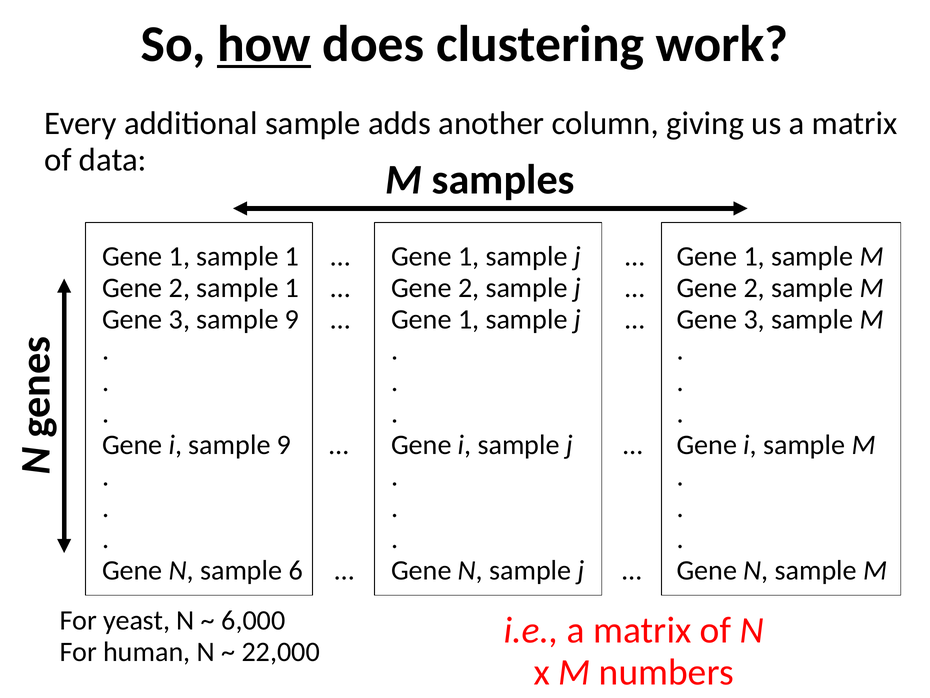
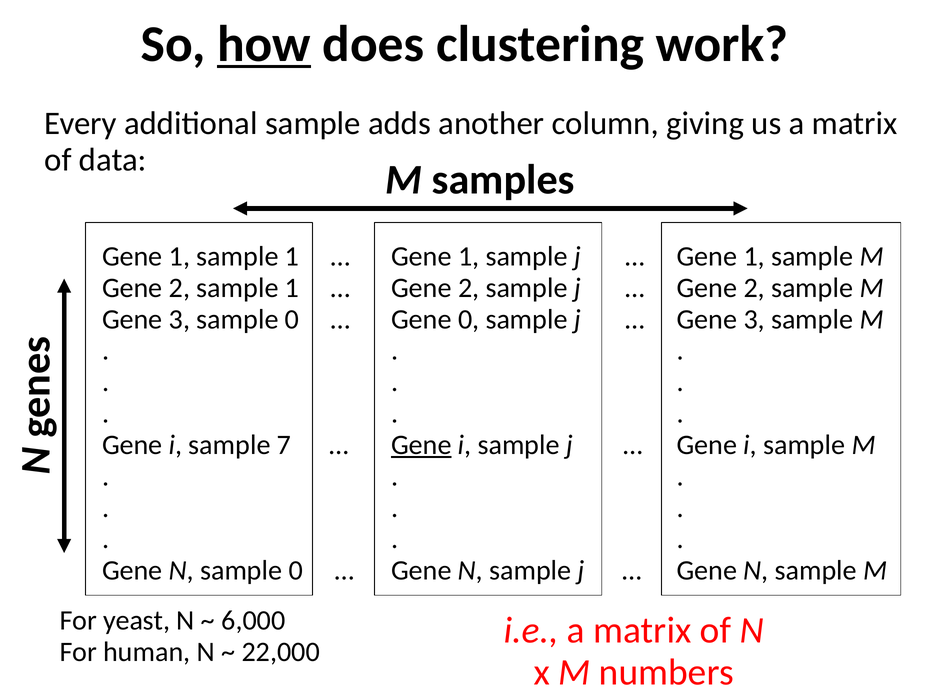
3 sample 9: 9 -> 0 (292, 319)
1: 1 -> 0 (469, 319)
i sample 9: 9 -> 7 (284, 445)
Gene underline: none -> present (421, 445)
N sample 6: 6 -> 0 (296, 570)
